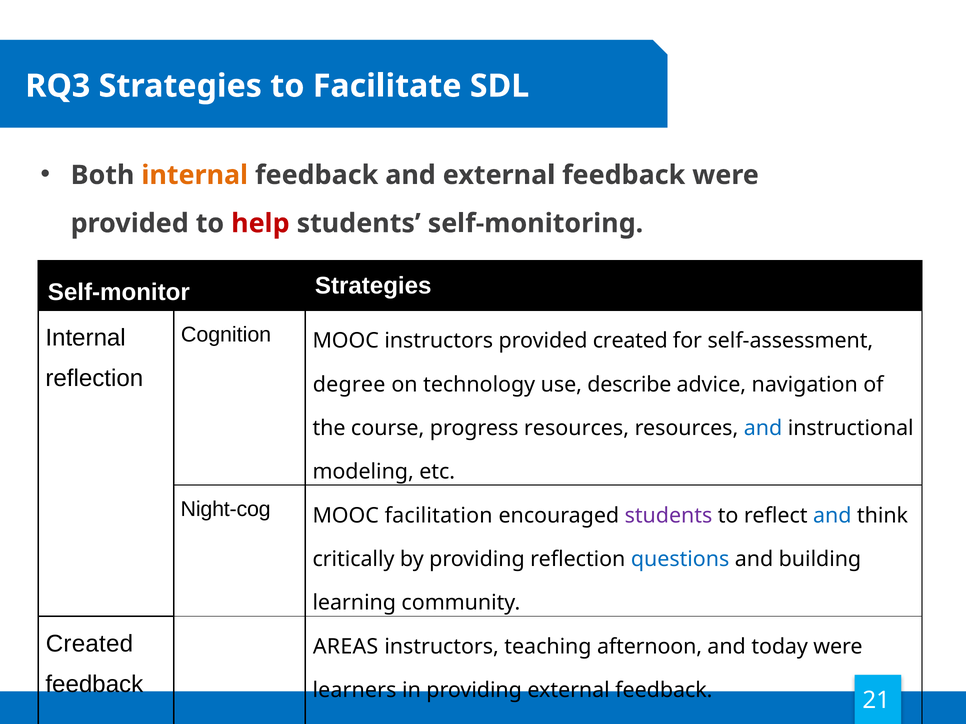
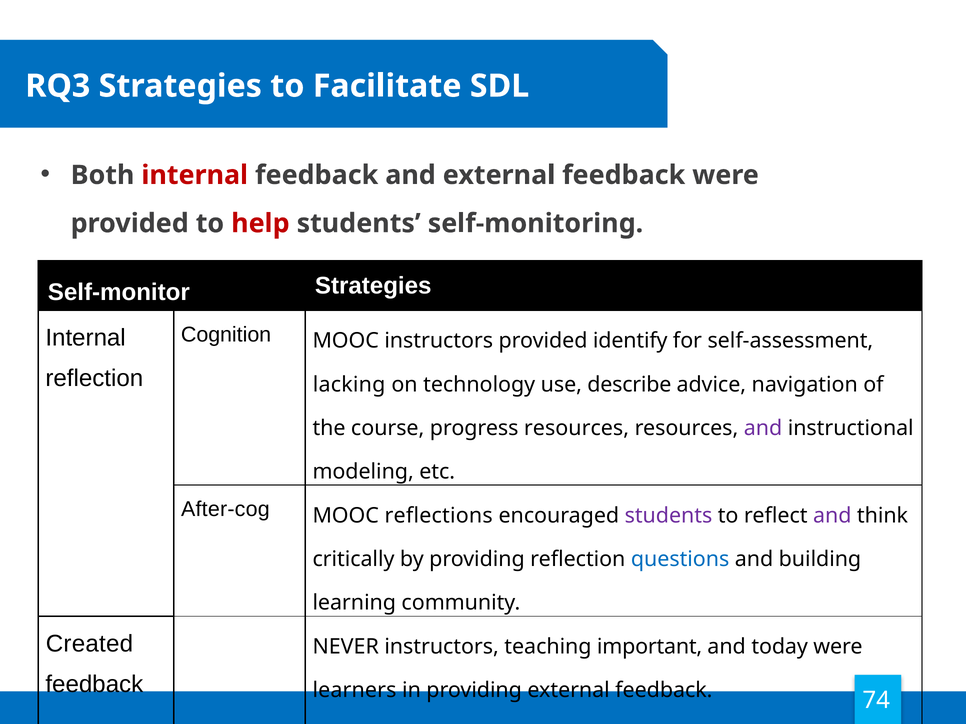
internal colour: orange -> red (195, 175)
provided created: created -> identify (630, 341)
degree: degree -> lacking (349, 385)
and colour: blue -> purple (763, 428)
Night-cog: Night-cog -> After-cog (225, 510)
facilitation: facilitation -> reflections (439, 516)
and colour: blue -> purple (832, 516)
AREAS: AREAS -> NEVER (346, 647)
afternoon: afternoon -> important (650, 647)
21: 21 -> 74 (876, 701)
